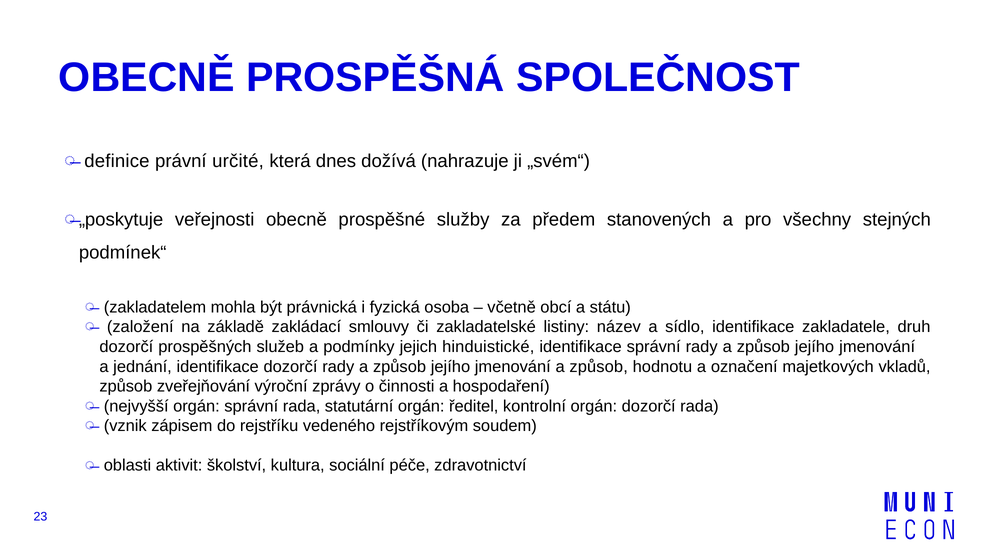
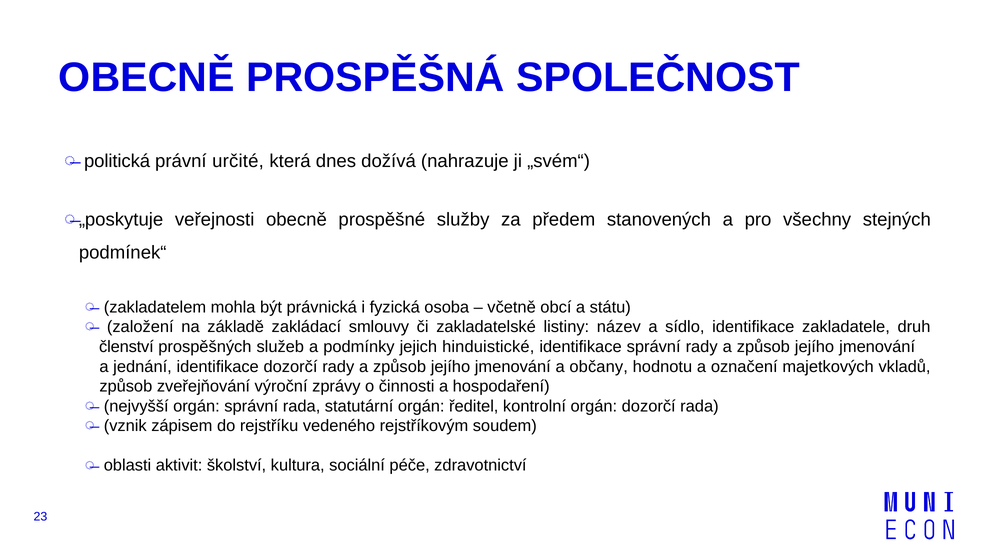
definice: definice -> politická (117, 161)
dozorčí: dozorčí -> členství (126, 347)
jmenování a způsob: způsob -> občany (599, 366)
